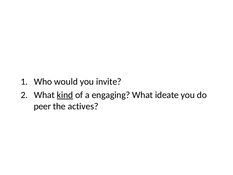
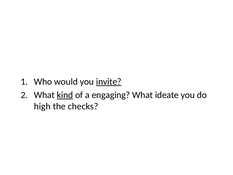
invite underline: none -> present (109, 82)
peer: peer -> high (42, 106)
actives: actives -> checks (83, 106)
